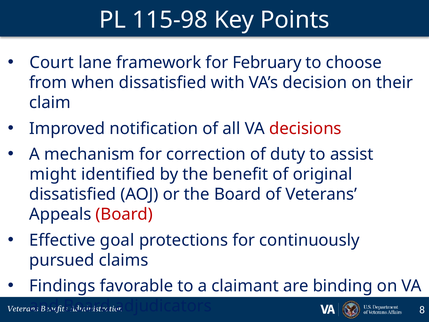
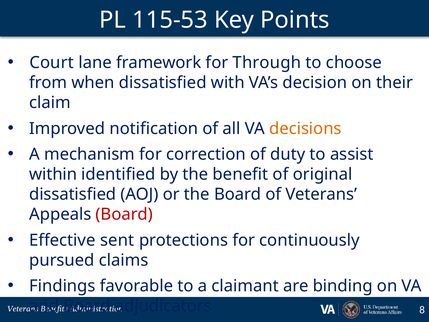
115-98: 115-98 -> 115-53 (170, 20)
February: February -> Through (267, 63)
decisions colour: red -> orange (305, 128)
might: might -> within (53, 174)
goal: goal -> sent (117, 240)
